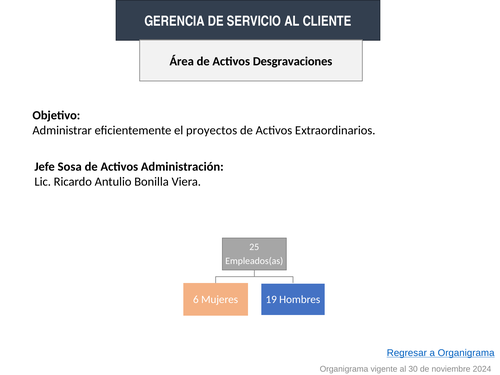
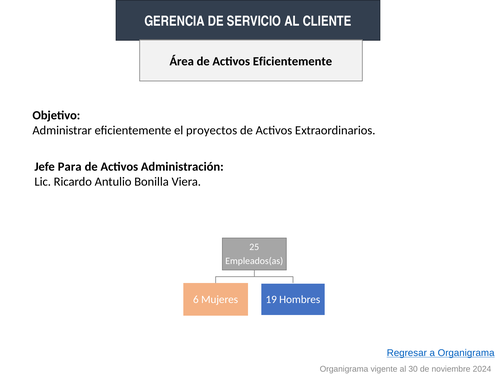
Activos Desgravaciones: Desgravaciones -> Eficientemente (292, 61)
Sosa: Sosa -> Para (70, 167)
